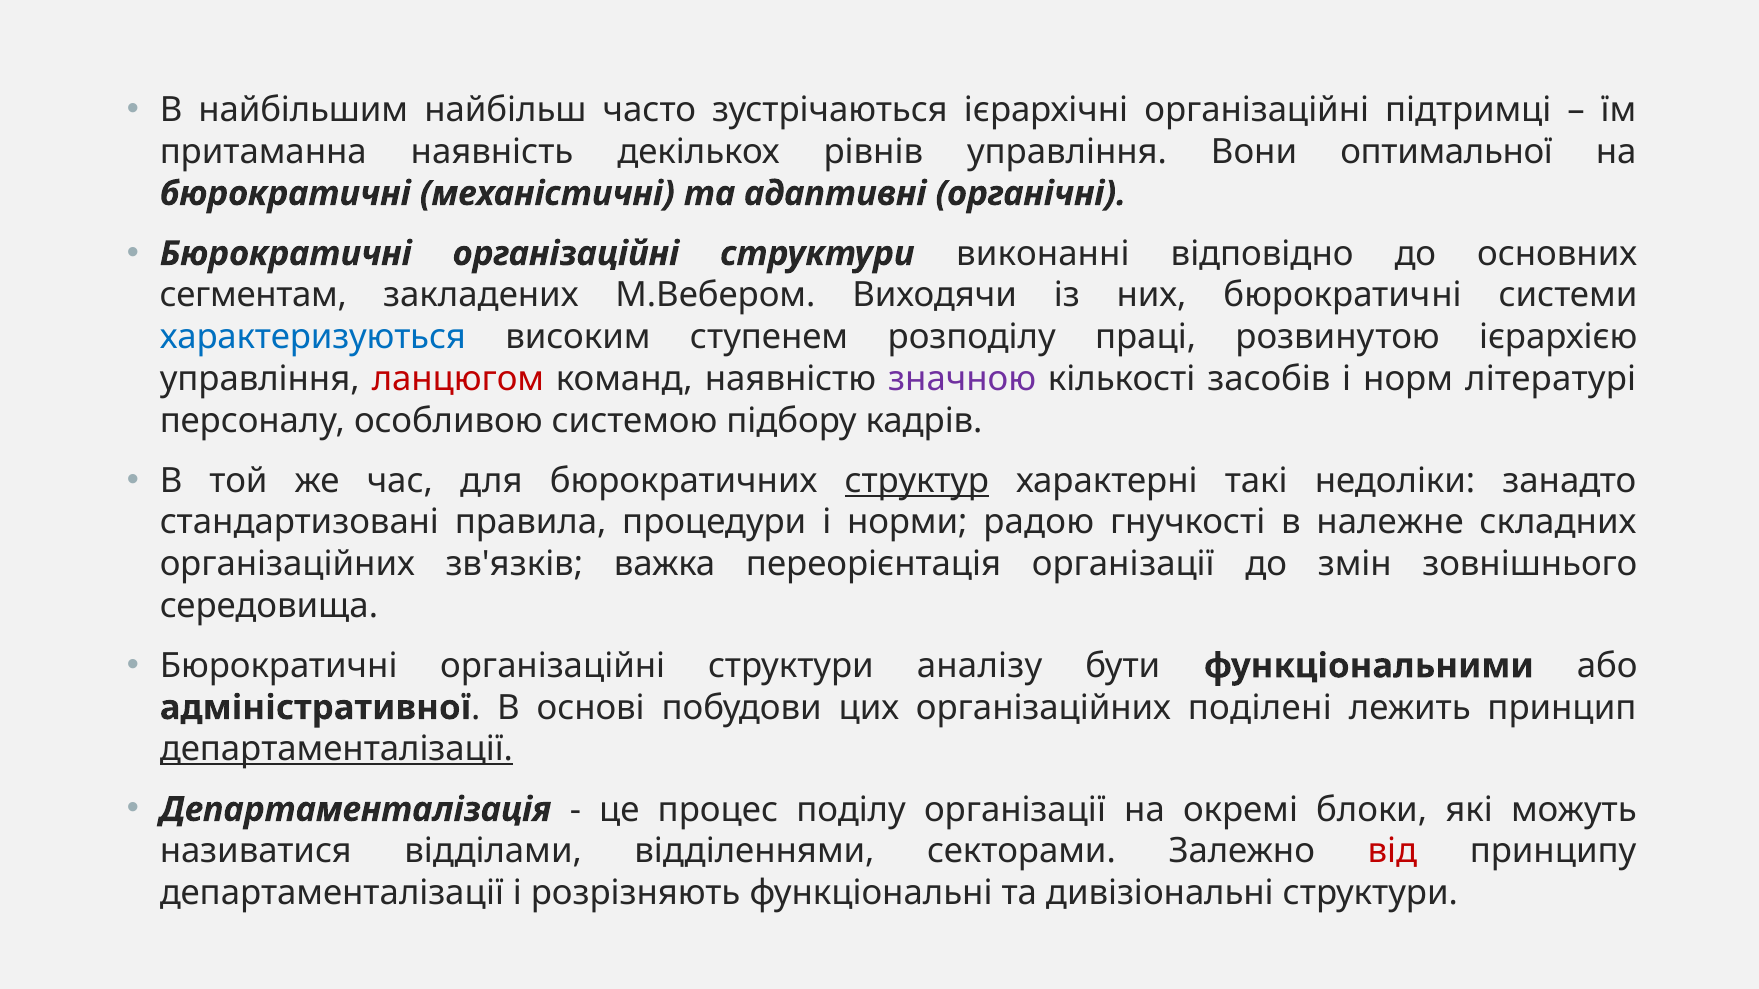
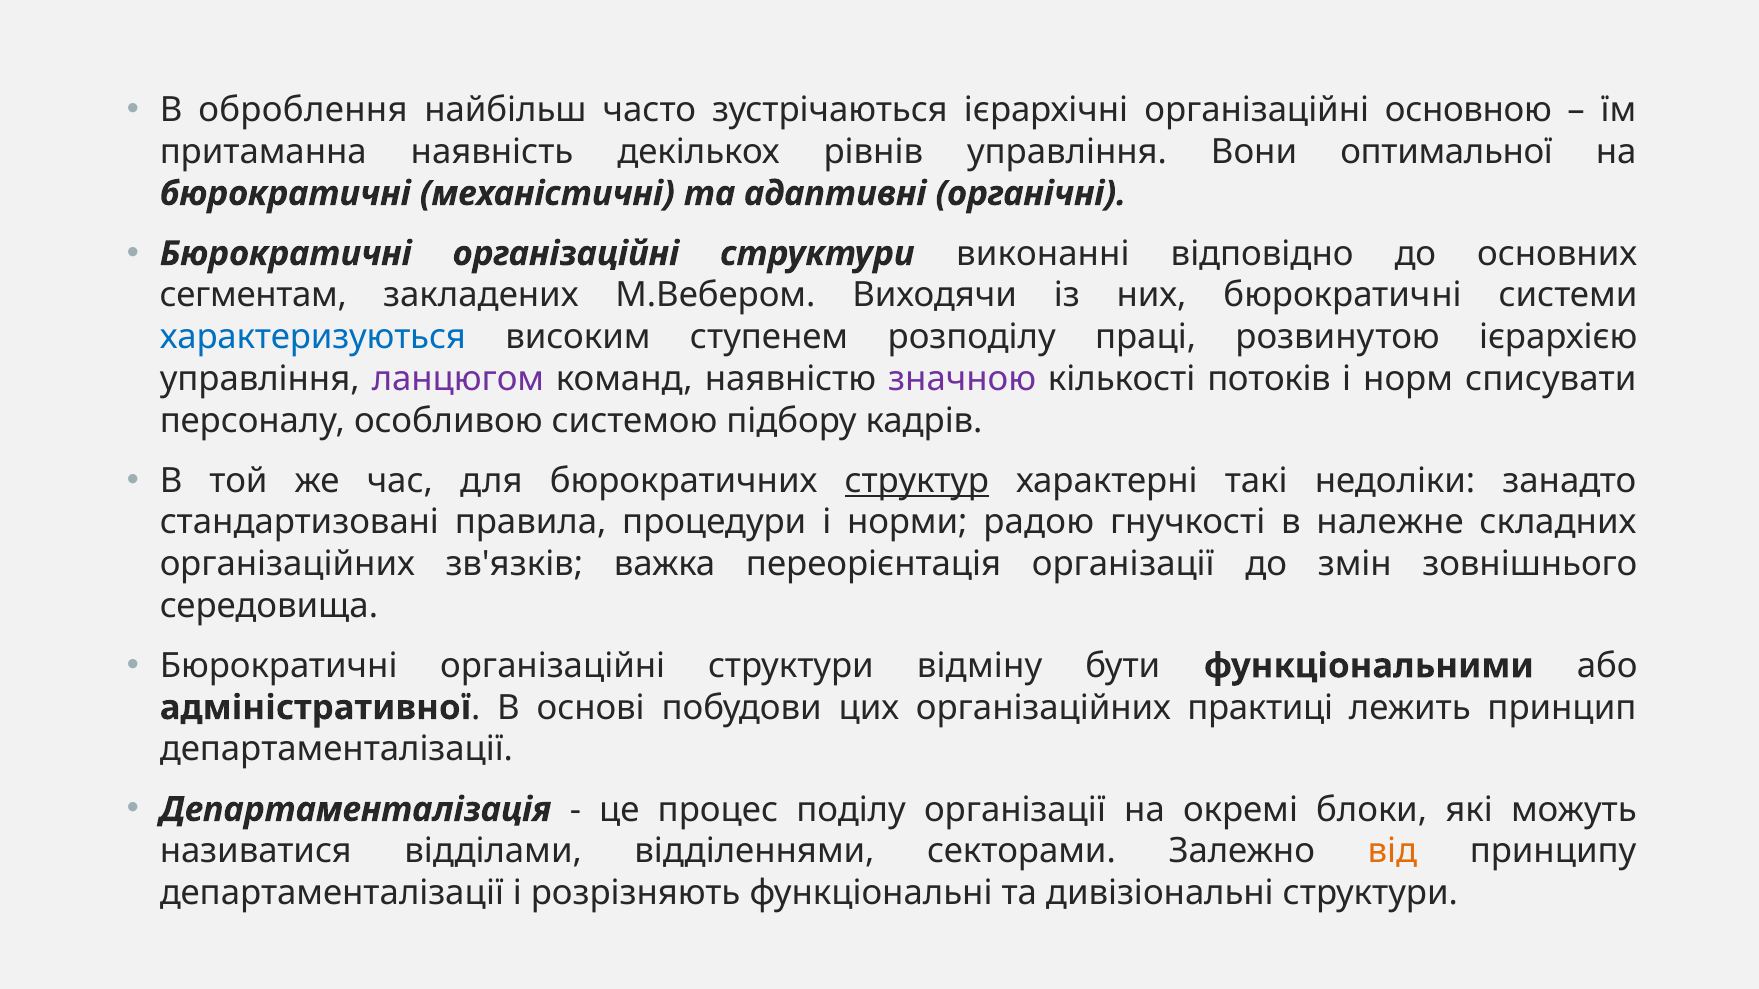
найбільшим: найбільшим -> оброблення (303, 110)
підтримці: підтримці -> основною (1468, 110)
ланцюгом colour: red -> purple (458, 379)
засобів: засобів -> потоків (1269, 379)
літературі: літературі -> списувати (1551, 379)
аналізу: аналізу -> відміну (980, 666)
поділені: поділені -> практиці (1260, 708)
департаменталізації underline: present -> none (336, 750)
від colour: red -> orange (1392, 852)
